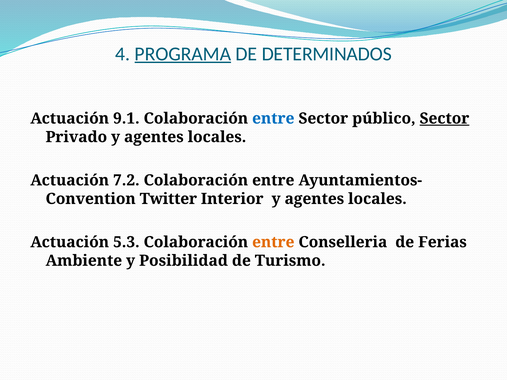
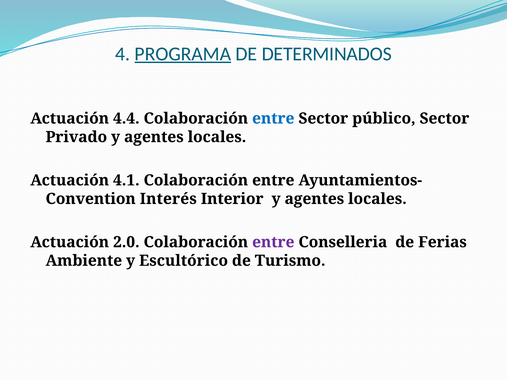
9.1: 9.1 -> 4.4 (126, 119)
Sector underline: present -> none (444, 119)
7.2: 7.2 -> 4.1 (126, 180)
Twitter: Twitter -> Interés (168, 199)
5.3: 5.3 -> 2.0 (126, 242)
entre colour: orange -> purple (273, 242)
Posibilidad: Posibilidad -> Escultórico (184, 261)
